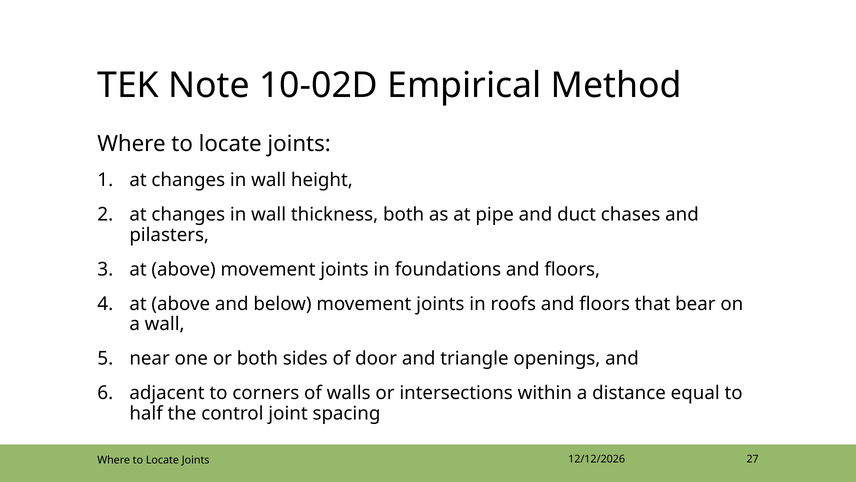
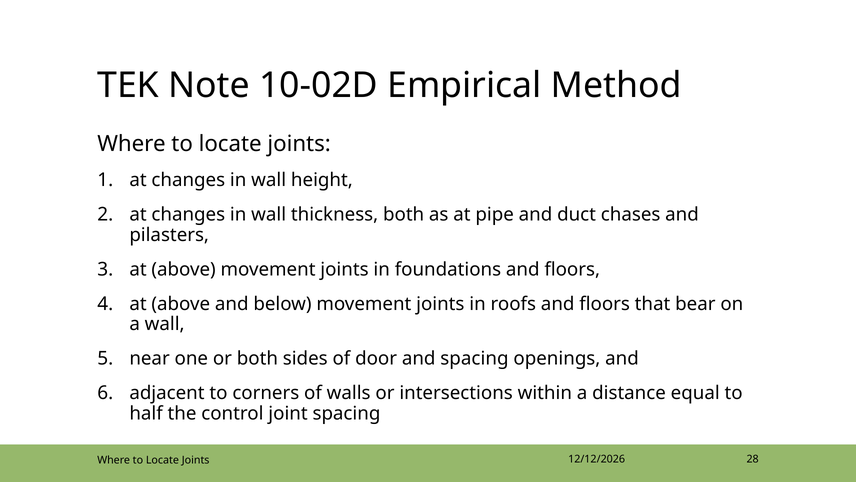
and triangle: triangle -> spacing (474, 358)
27: 27 -> 28 (753, 459)
